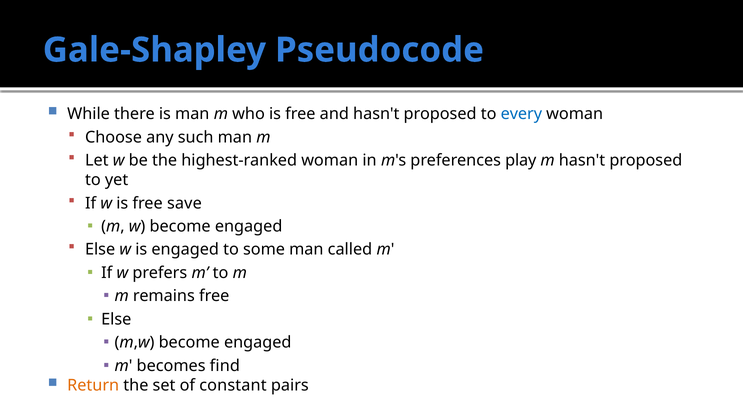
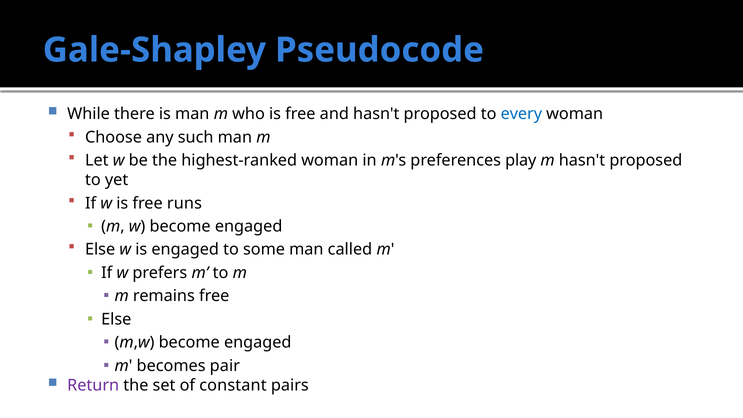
save: save -> runs (184, 203)
find: find -> pair (225, 366)
Return colour: orange -> purple (93, 385)
